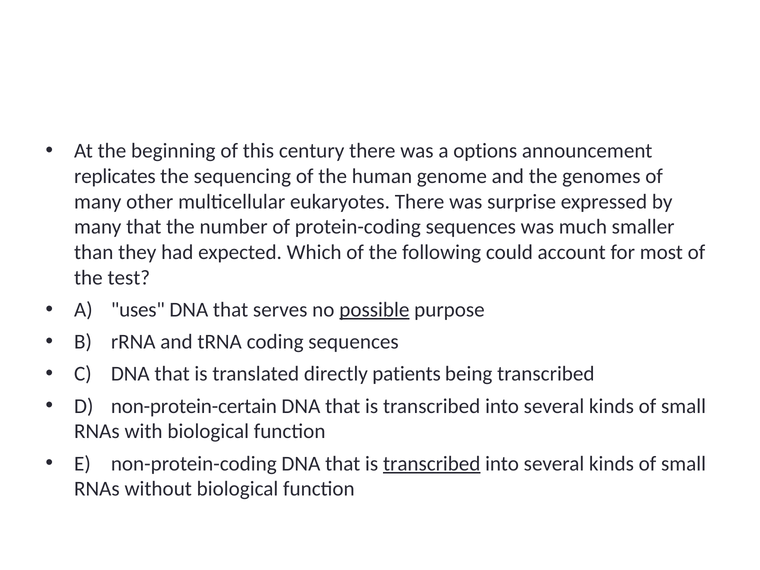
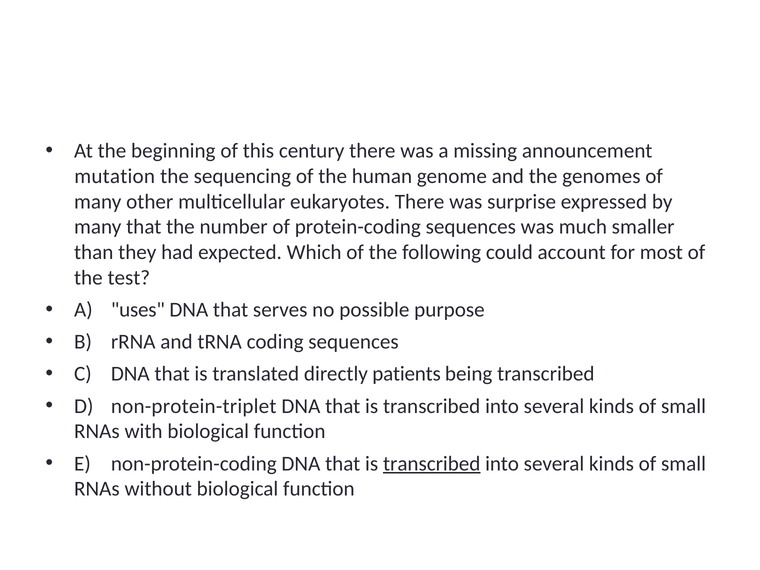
options: options -> missing (485, 151)
replicates: replicates -> mutation (115, 176)
possible underline: present -> none (374, 310)
non-protein-certain: non-protein-certain -> non-protein-triplet (194, 406)
